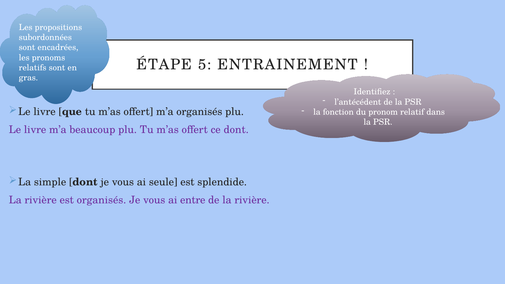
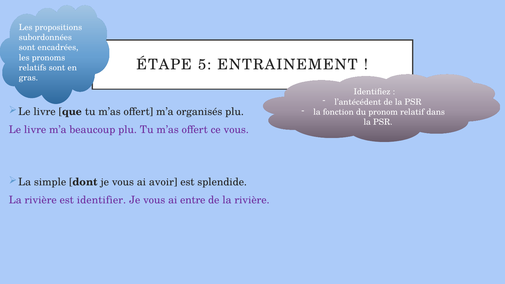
ce dont: dont -> vous (236, 130)
seule: seule -> avoir (163, 182)
est organisés: organisés -> identifier (101, 200)
